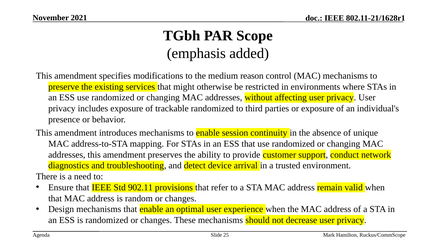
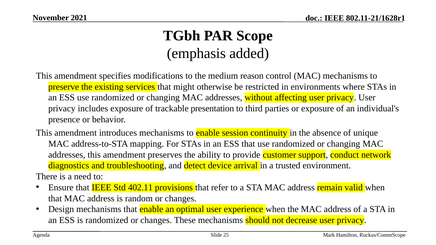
trackable randomized: randomized -> presentation (212, 109)
902.11: 902.11 -> 402.11 (140, 188)
